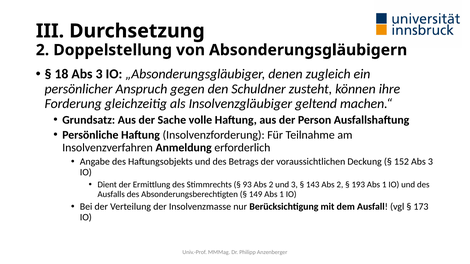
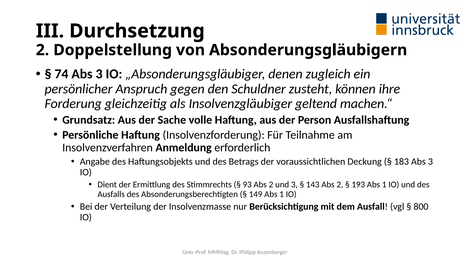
18: 18 -> 74 (61, 74)
152: 152 -> 183 (401, 162)
173: 173 -> 800 (421, 207)
